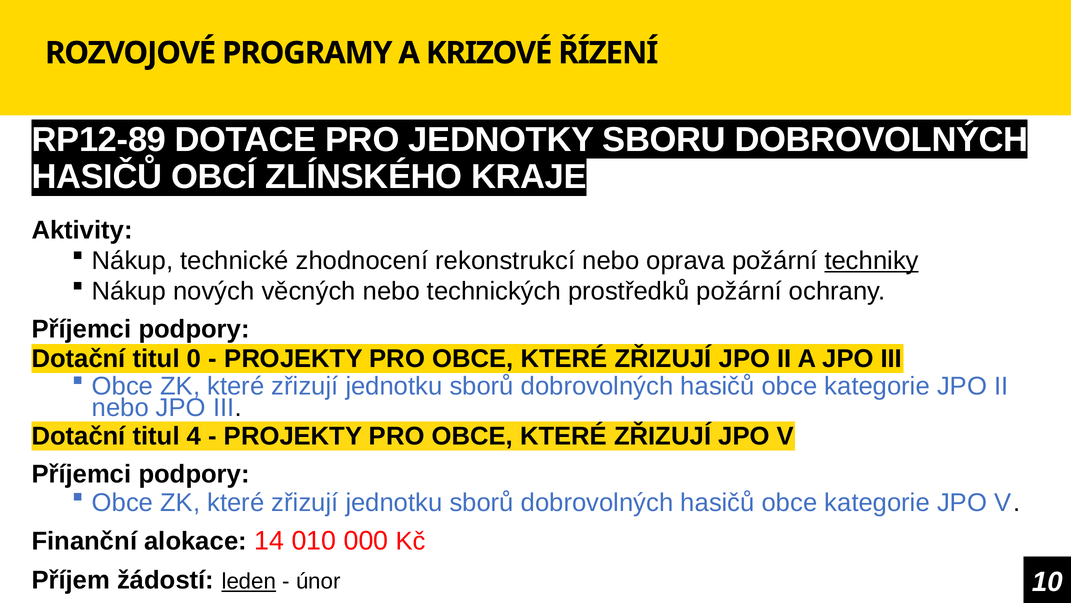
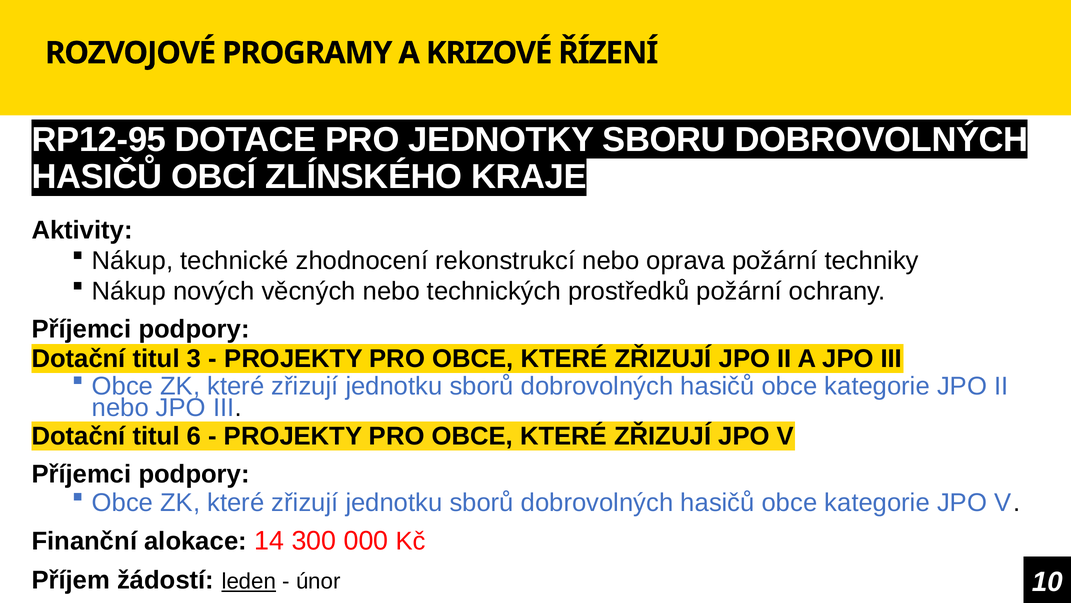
RP12-89: RP12-89 -> RP12-95 (99, 139)
techniky underline: present -> none (872, 261)
0: 0 -> 3 (194, 359)
4: 4 -> 6 (194, 436)
010: 010 -> 300 (314, 540)
